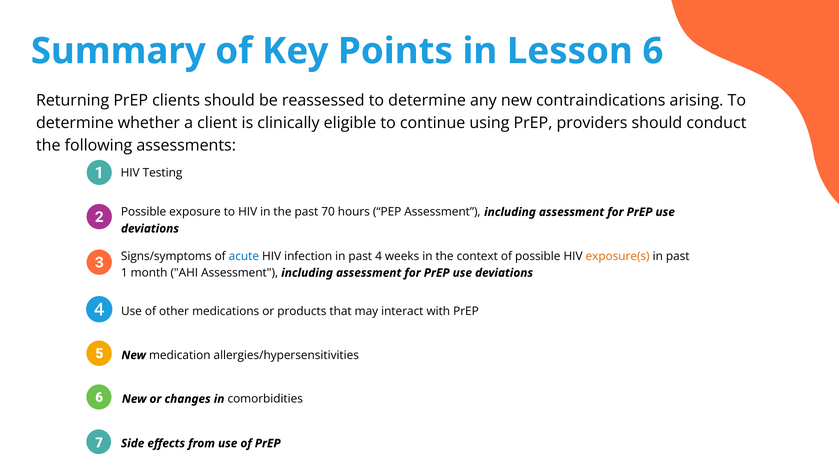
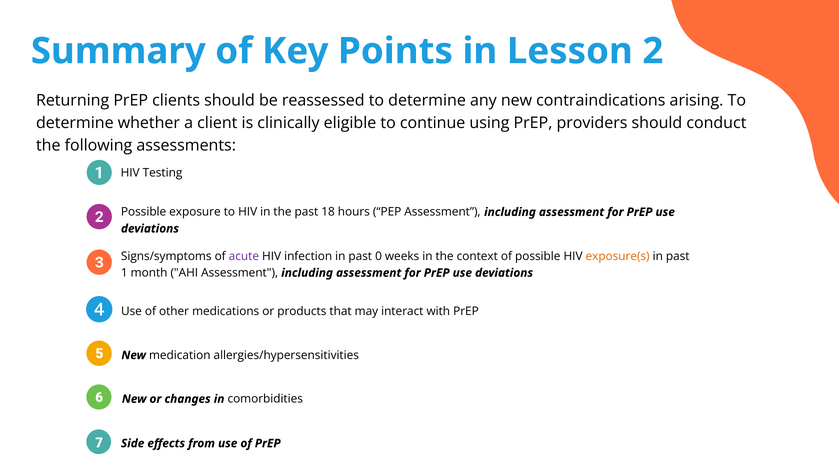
6: 6 -> 2 (653, 51)
70: 70 -> 18 (328, 212)
acute colour: blue -> purple (244, 256)
4: 4 -> 0 (379, 256)
